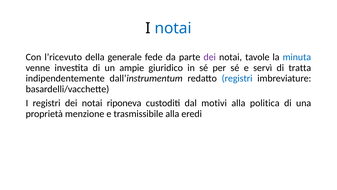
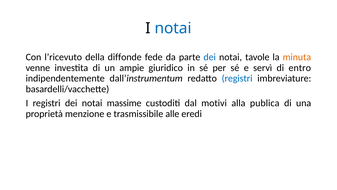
generale: generale -> diffonde (125, 57)
dei colour: purple -> blue (210, 57)
minuta colour: blue -> orange (297, 57)
tratta: tratta -> entro (300, 68)
riponeva: riponeva -> massime (124, 103)
politica: politica -> publica (265, 103)
trasmissibile alla: alla -> alle (172, 114)
